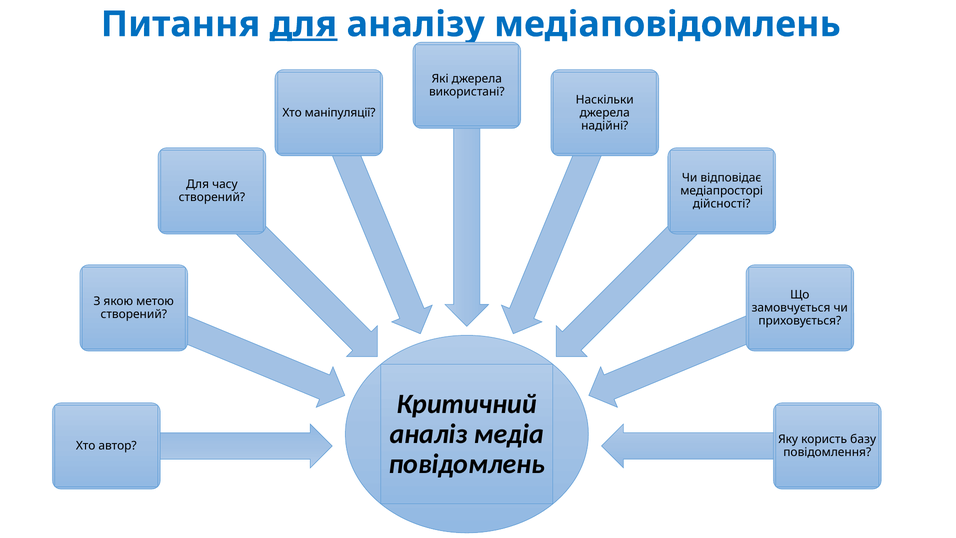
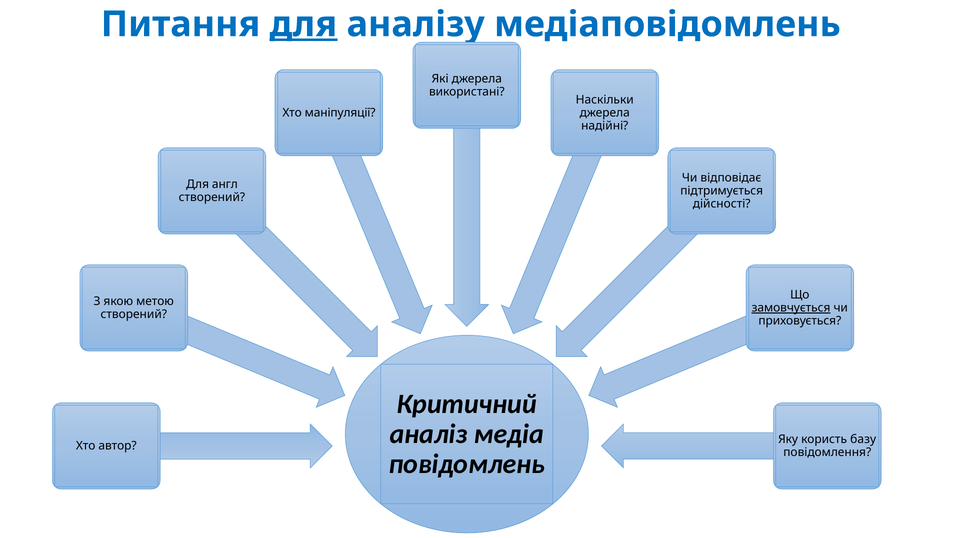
часу: часу -> англ (225, 184)
медіапросторі: медіапросторі -> підтримується (722, 191)
замовчується underline: none -> present (791, 308)
